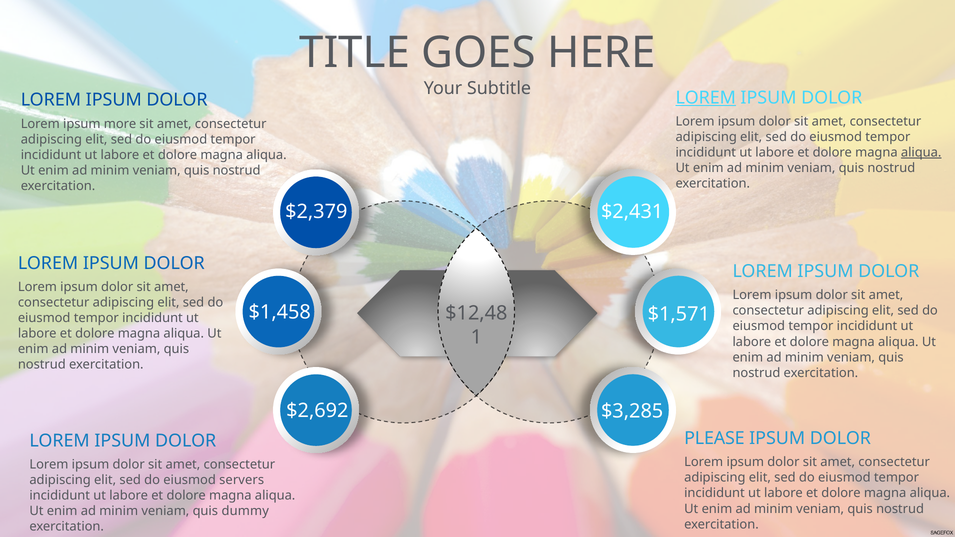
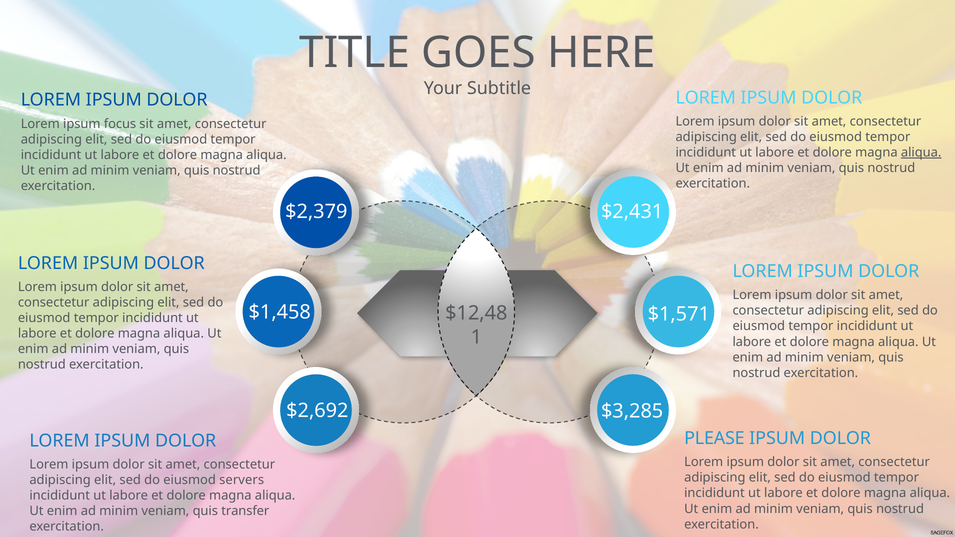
LOREM underline: present -> none (706, 98)
more: more -> focus (120, 124)
dummy: dummy -> transfer (245, 511)
